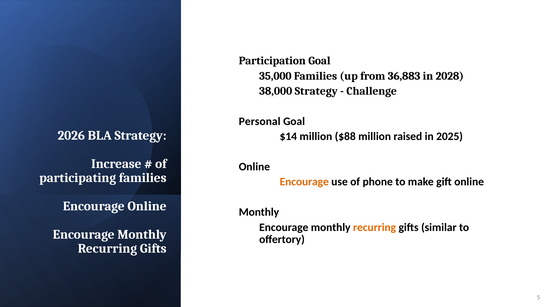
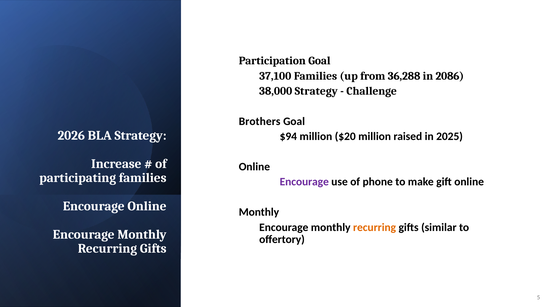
35,000: 35,000 -> 37,100 (275, 76)
36,883: 36,883 -> 36,288 (404, 76)
2028: 2028 -> 2086 (450, 76)
Personal: Personal -> Brothers (260, 121)
$14: $14 -> $94 (288, 137)
$88: $88 -> $20 (345, 137)
Encourage colour: orange -> purple (304, 182)
